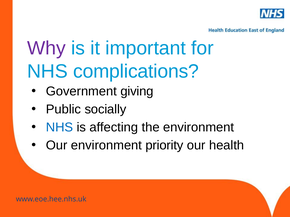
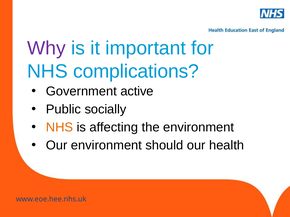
giving: giving -> active (137, 91)
NHS colour: blue -> orange (60, 128)
priority: priority -> should (164, 146)
